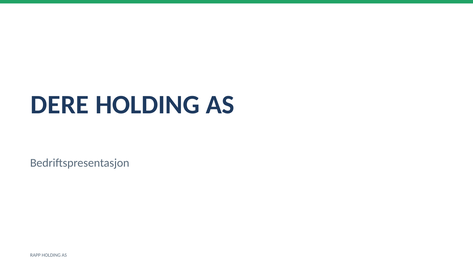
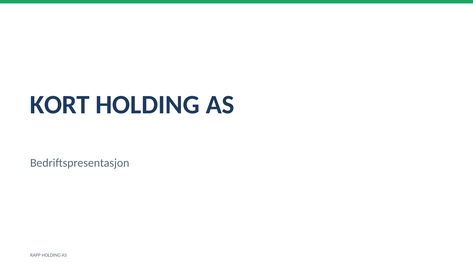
DERE: DERE -> KORT (60, 105)
